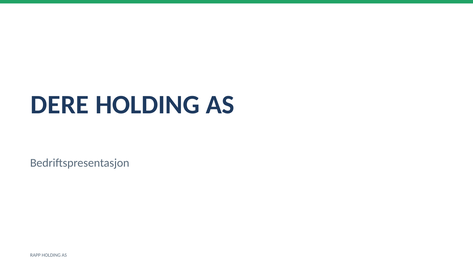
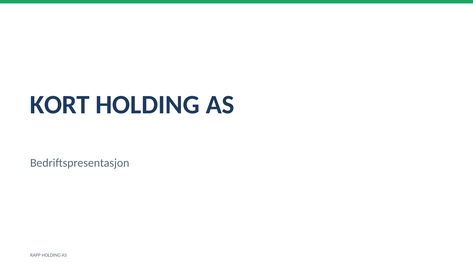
DERE: DERE -> KORT (60, 105)
